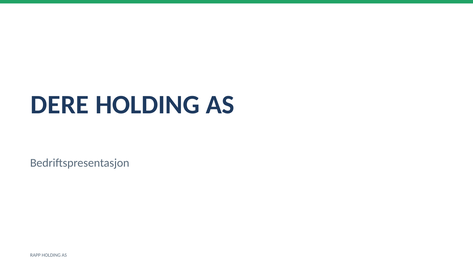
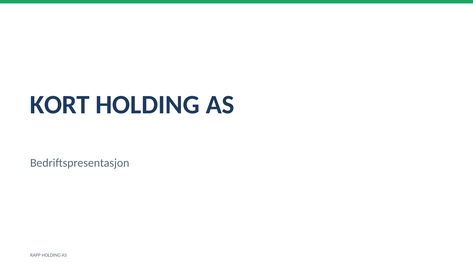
DERE: DERE -> KORT (60, 105)
